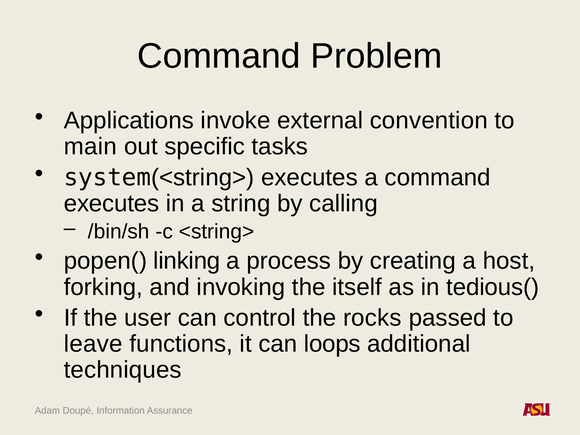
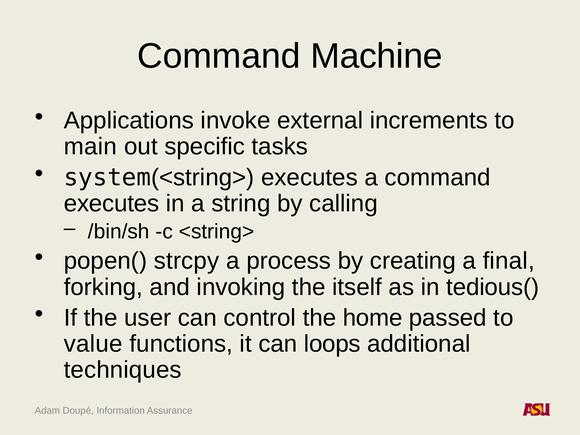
Problem: Problem -> Machine (377, 56)
convention: convention -> increments (429, 121)
linking: linking -> strcpy (187, 261)
host: host -> final (509, 261)
rocks: rocks -> home (373, 318)
leave: leave -> value (93, 344)
